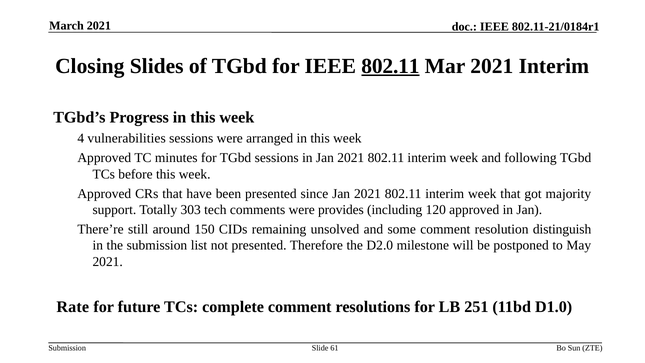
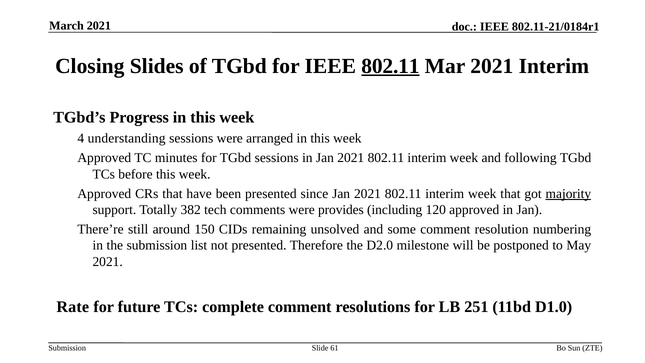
vulnerabilities: vulnerabilities -> understanding (127, 138)
majority underline: none -> present (568, 194)
303: 303 -> 382 (191, 210)
distinguish: distinguish -> numbering (562, 229)
